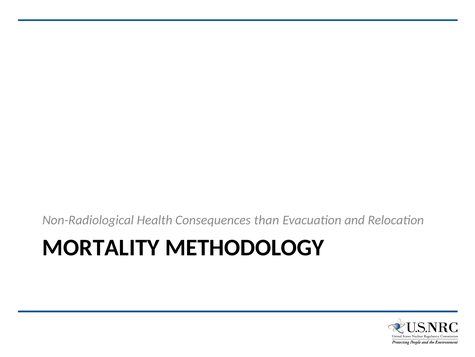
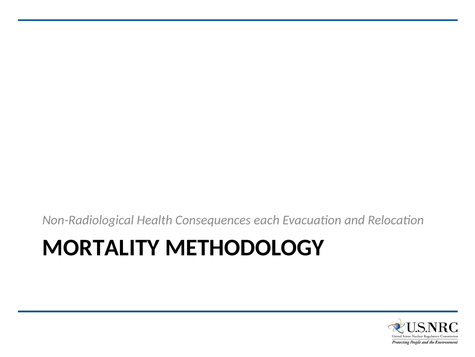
than: than -> each (267, 220)
